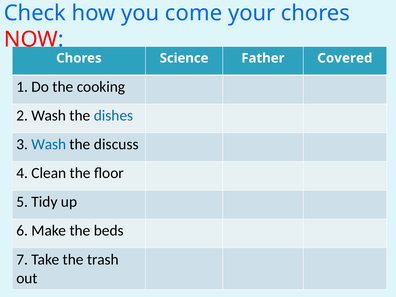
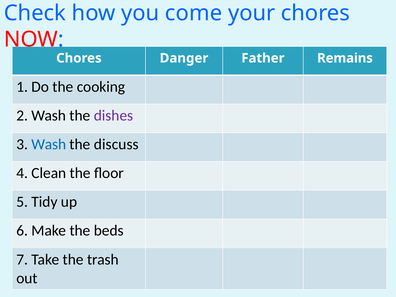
Science: Science -> Danger (184, 58)
Covered: Covered -> Remains (345, 58)
dishes colour: blue -> purple (114, 116)
